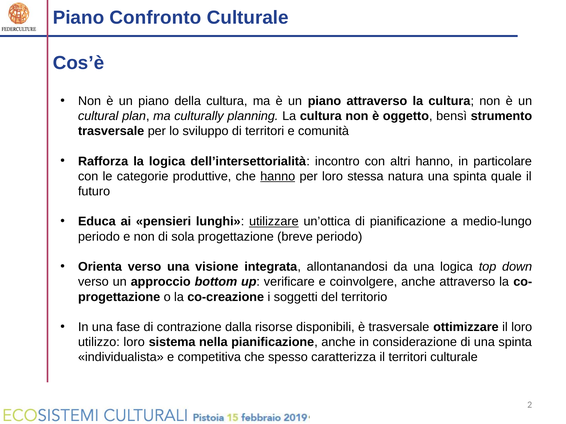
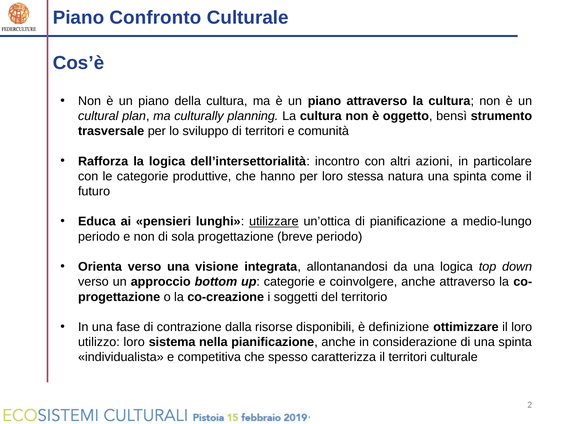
altri hanno: hanno -> azioni (434, 161)
hanno underline: present -> none (278, 177)
quale: quale -> come (506, 177)
up verificare: verificare -> categorie (289, 282)
è trasversale: trasversale -> definizione (399, 327)
